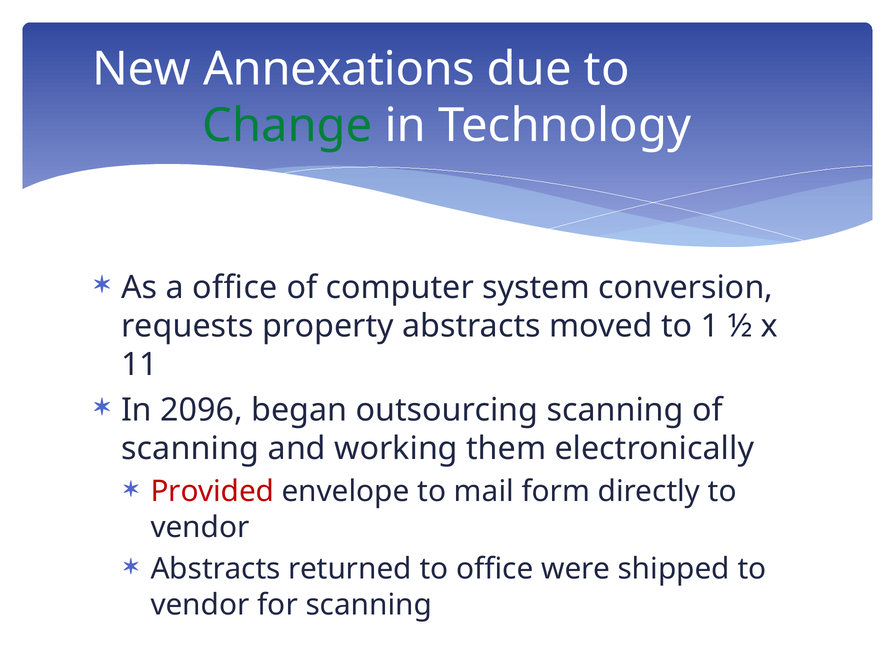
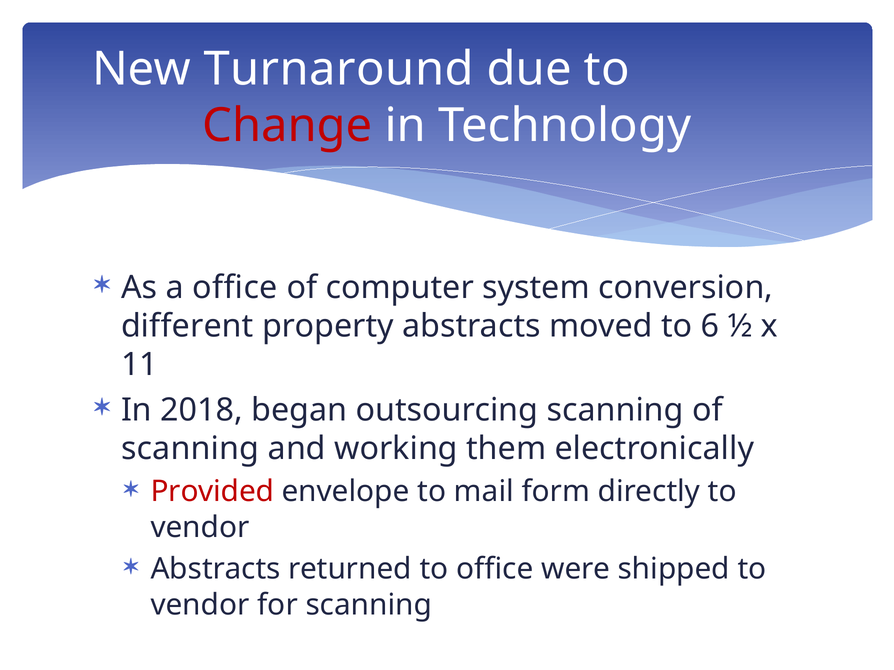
Annexations: Annexations -> Turnaround (339, 69)
Change colour: green -> red (287, 126)
requests: requests -> different (187, 326)
1: 1 -> 6 (710, 326)
2096: 2096 -> 2018 (202, 410)
